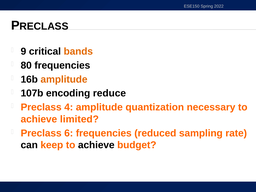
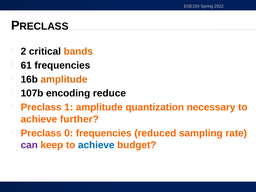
9: 9 -> 2 (23, 51)
80: 80 -> 61 (26, 65)
4: 4 -> 1 (69, 107)
limited: limited -> further (79, 119)
6: 6 -> 0 (69, 133)
can colour: black -> purple (29, 145)
achieve colour: black -> blue (96, 145)
